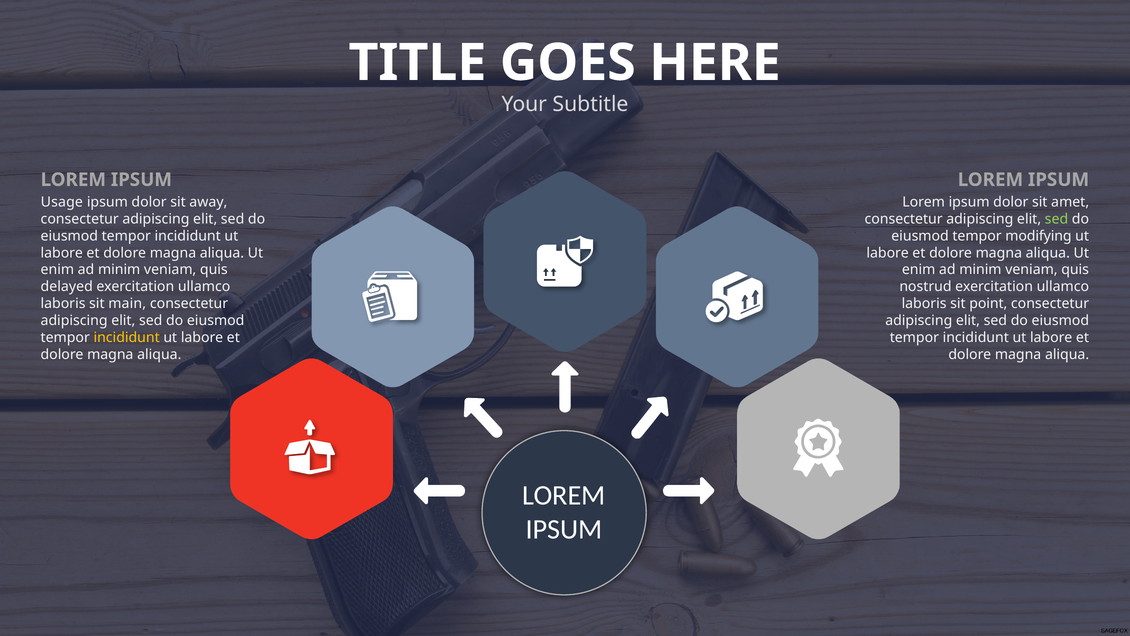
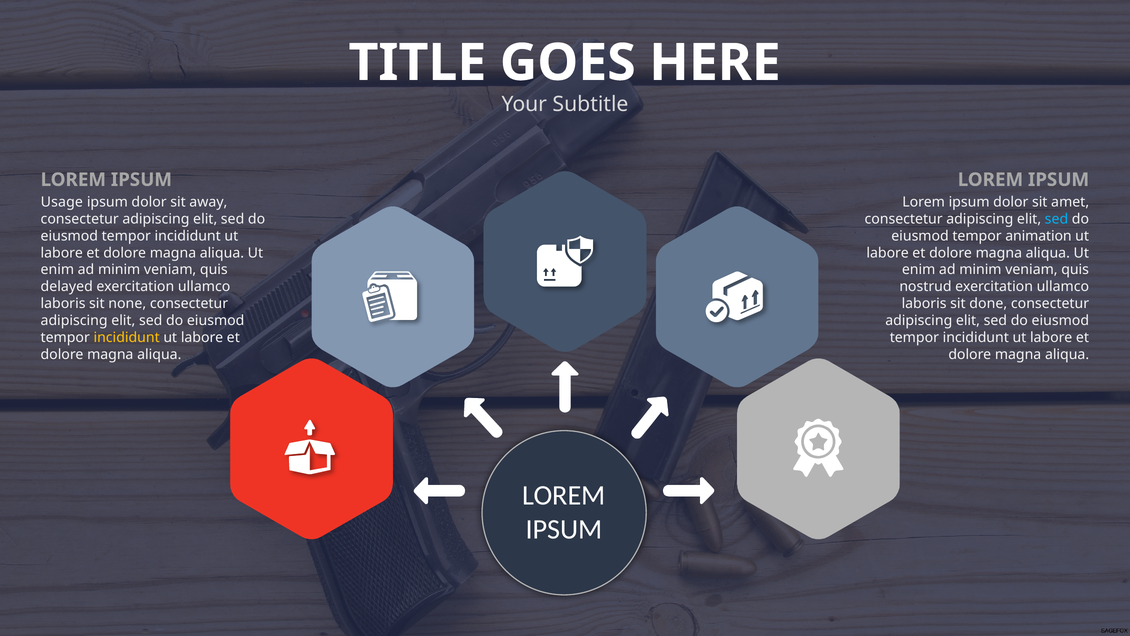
sed colour: light green -> light blue (1056, 219)
modifying: modifying -> animation (1038, 236)
main: main -> none (127, 304)
point: point -> done (988, 304)
